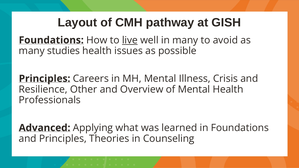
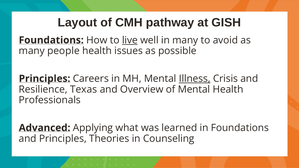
studies: studies -> people (63, 51)
Illness underline: none -> present (195, 79)
Other: Other -> Texas (84, 89)
